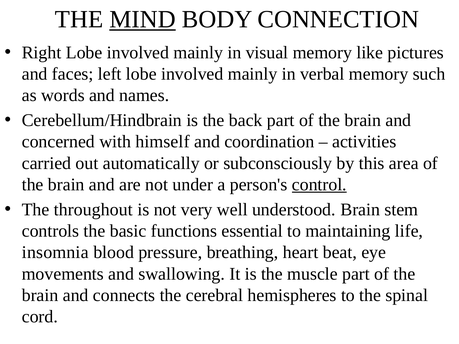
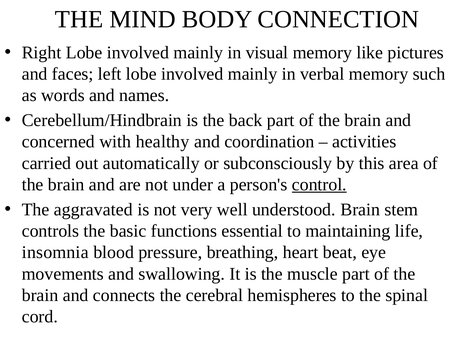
MIND underline: present -> none (143, 19)
himself: himself -> healthy (163, 142)
throughout: throughout -> aggravated (93, 210)
